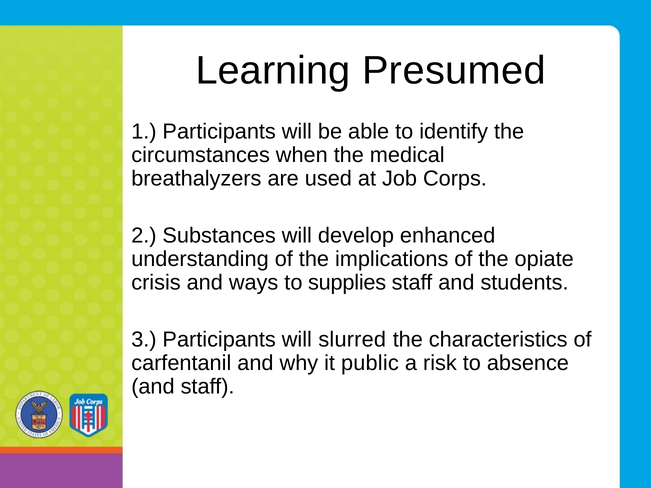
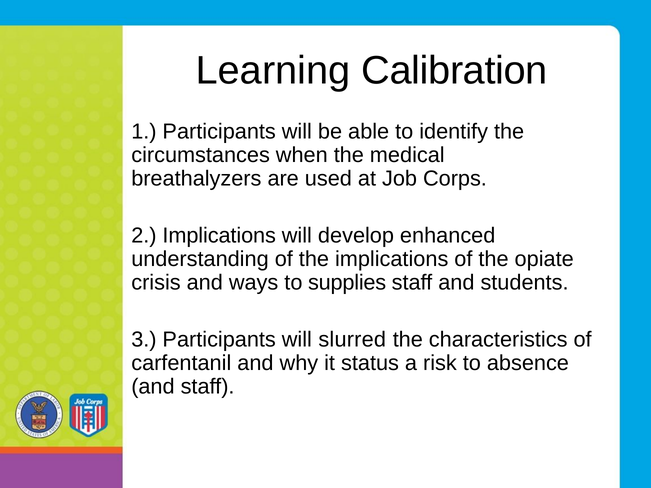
Presumed: Presumed -> Calibration (454, 71)
2 Substances: Substances -> Implications (219, 236)
public: public -> status (370, 363)
